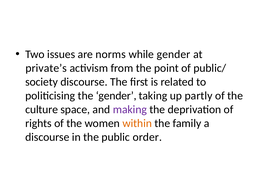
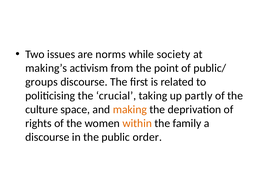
while gender: gender -> society (174, 54)
private’s: private’s -> making’s (46, 68)
society: society -> groups (42, 82)
the gender: gender -> crucial (116, 96)
making colour: purple -> orange (130, 110)
